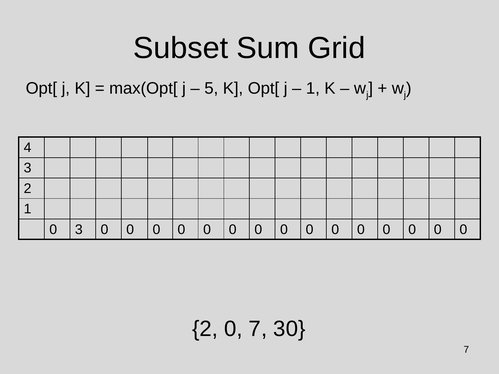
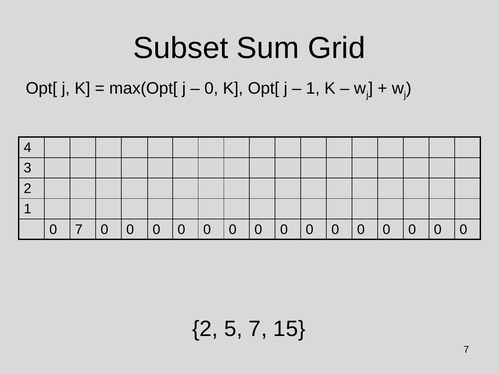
5: 5 -> 0 (211, 88)
0 3: 3 -> 7 (79, 230)
2 0: 0 -> 5 (233, 329)
30: 30 -> 15 (289, 329)
